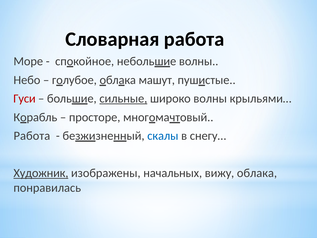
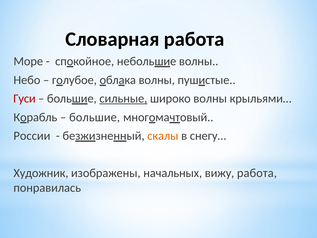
облака машут: машут -> волны (157, 80)
просторе: просторе -> большие (95, 117)
Работа: Работа -> России (32, 136)
скалы colour: blue -> orange (163, 136)
Художник underline: present -> none (41, 173)
вижу облака: облака -> работа (257, 173)
